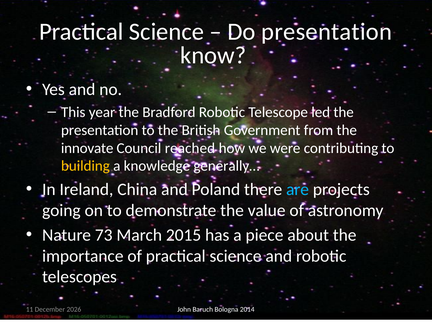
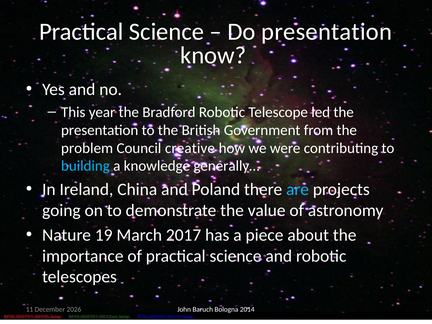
innovate: innovate -> problem (87, 148)
reached: reached -> creative (190, 148)
building colour: yellow -> light blue (85, 166)
73: 73 -> 19 (104, 235)
2015: 2015 -> 2017 (184, 235)
